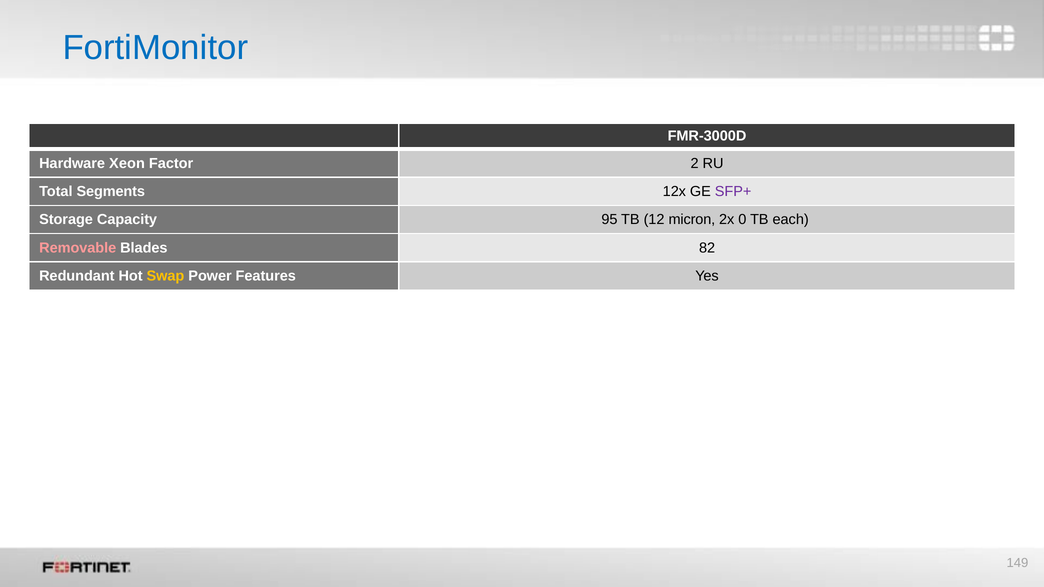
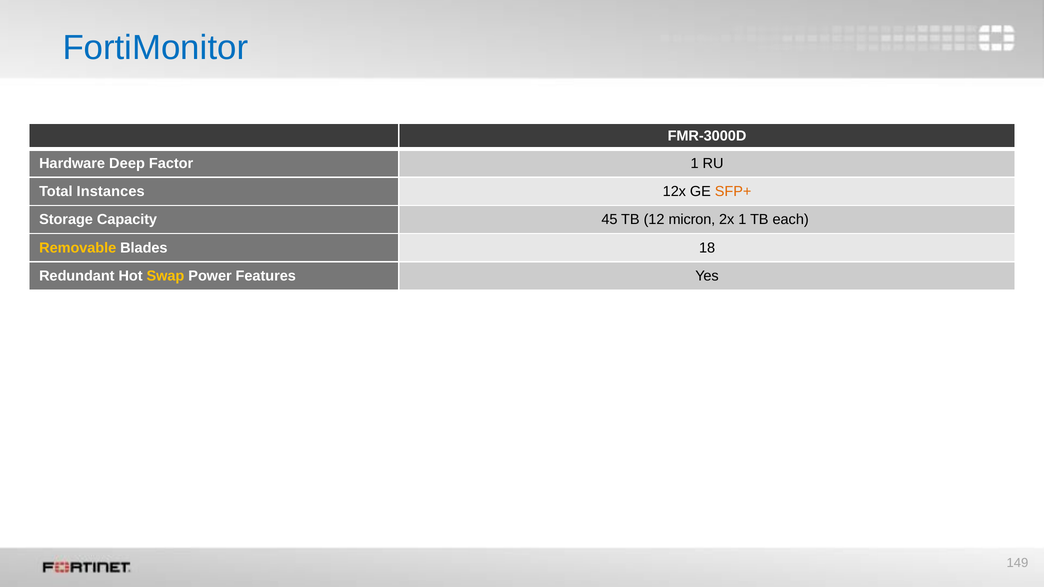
Xeon: Xeon -> Deep (127, 163)
Factor 2: 2 -> 1 (695, 163)
Segments: Segments -> Instances (111, 192)
SFP+ colour: purple -> orange (733, 192)
95: 95 -> 45 (609, 220)
2x 0: 0 -> 1 (742, 220)
Removable colour: pink -> yellow (78, 248)
82: 82 -> 18 (707, 248)
